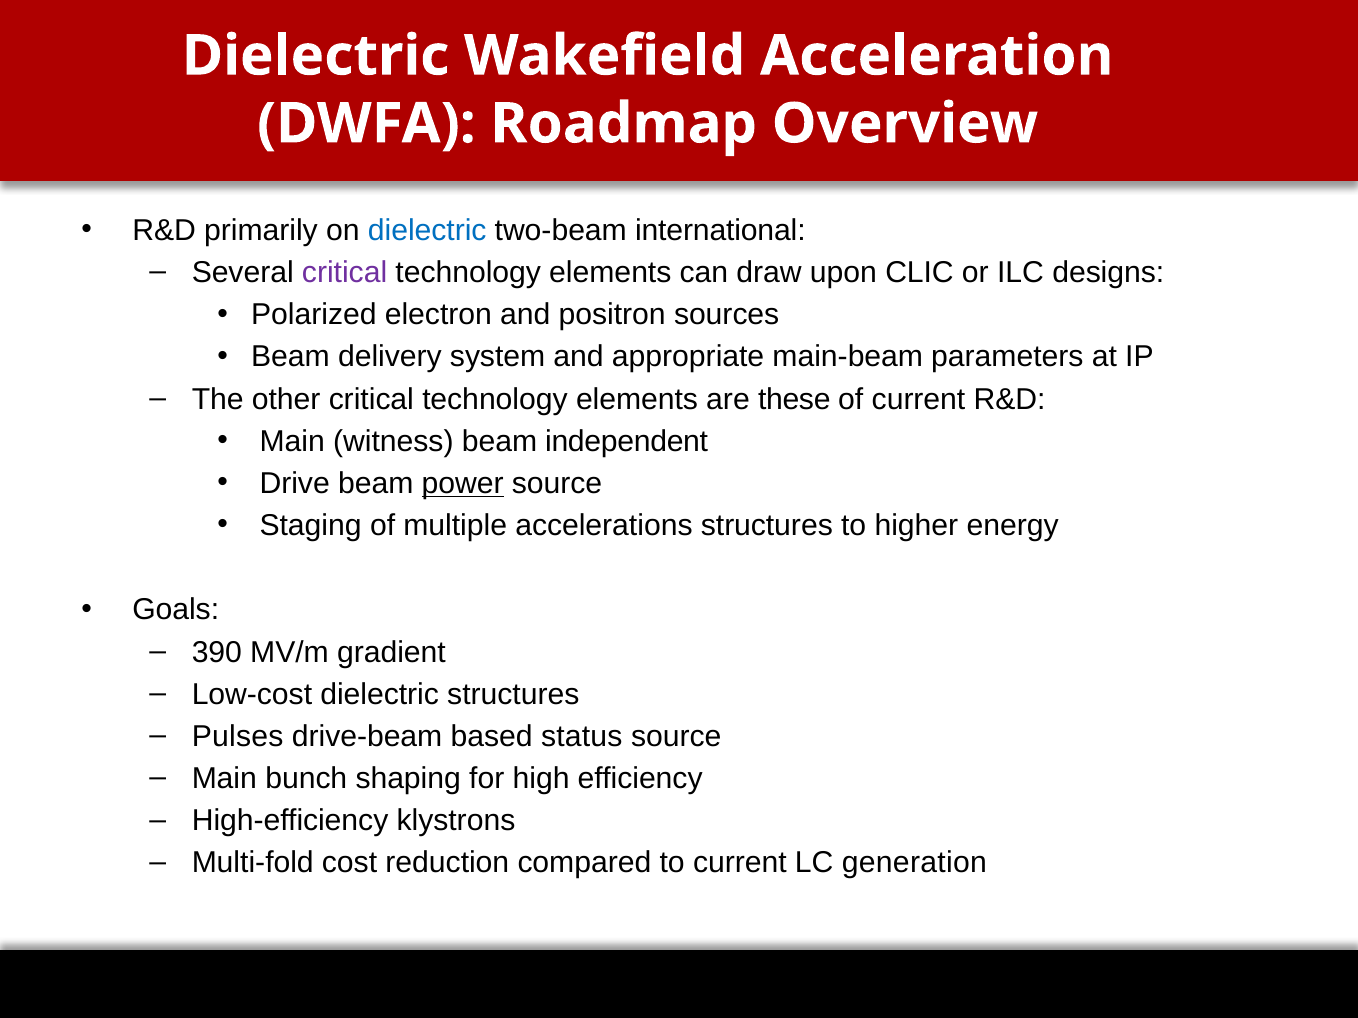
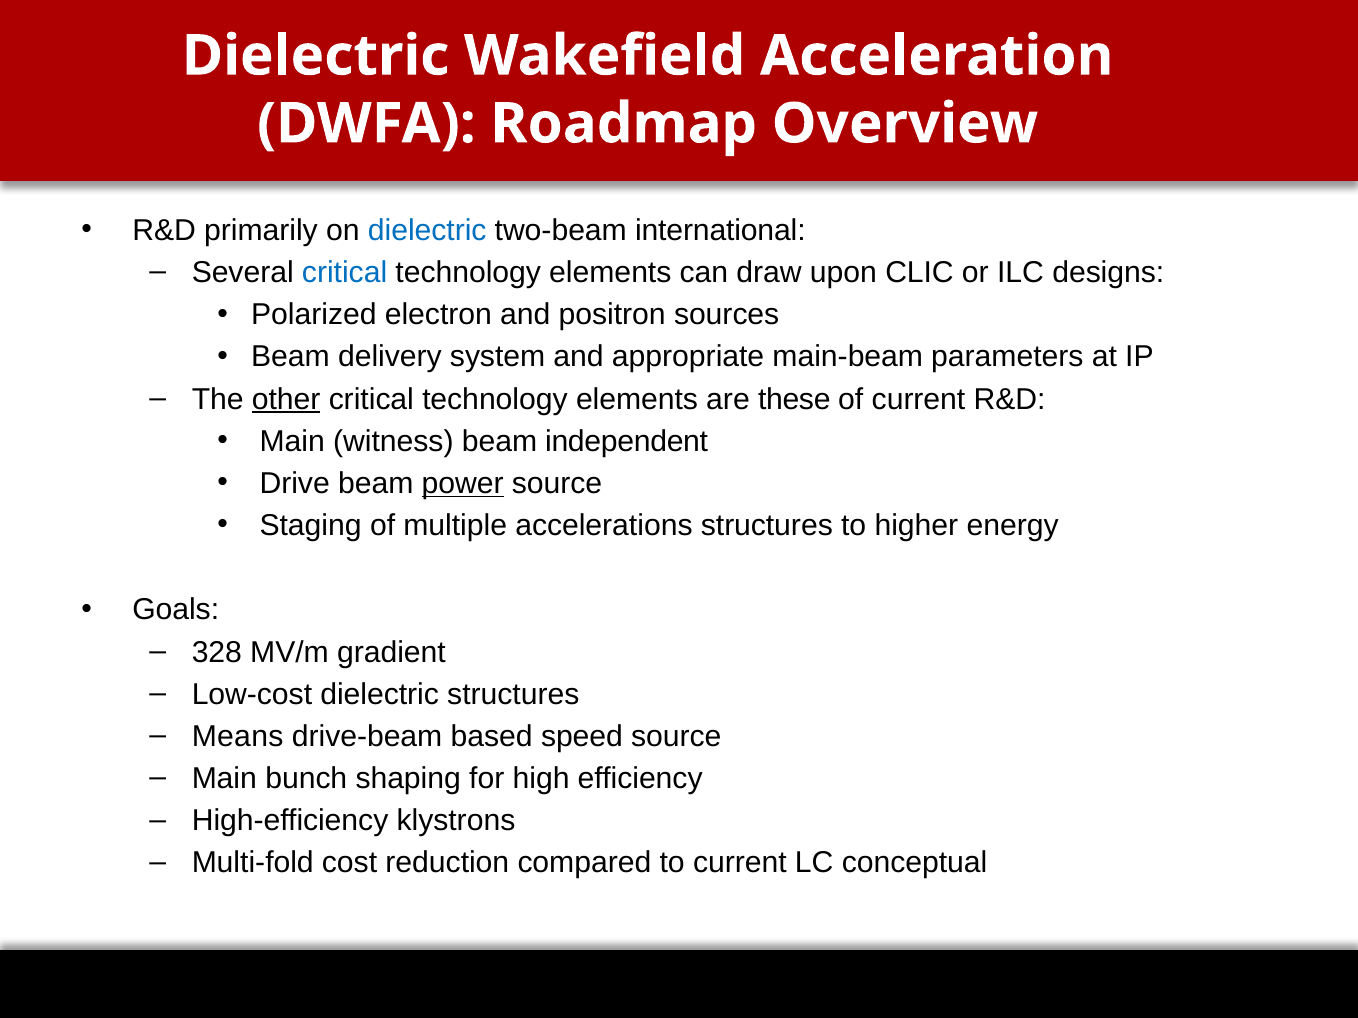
critical colour: purple -> blue (345, 273)
other underline: none -> present (286, 399)
390: 390 -> 328 (217, 652)
Pulses: Pulses -> Means (238, 737)
status: status -> speed (582, 737)
generation: generation -> conceptual (915, 863)
